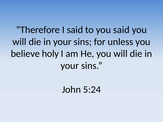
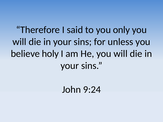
you said: said -> only (121, 30)
5:24: 5:24 -> 9:24 (92, 90)
